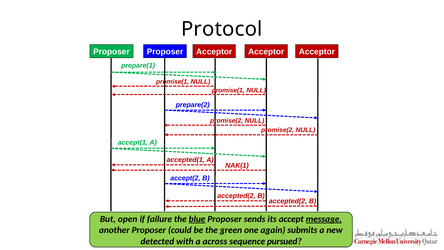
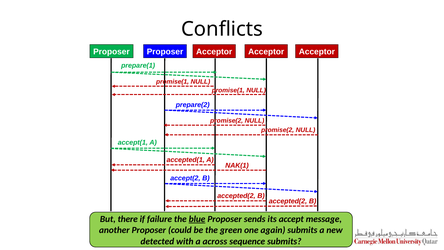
Protocol: Protocol -> Conflicts (222, 29)
open: open -> there (128, 219)
message underline: present -> none (324, 219)
sequence pursued: pursued -> submits (284, 241)
